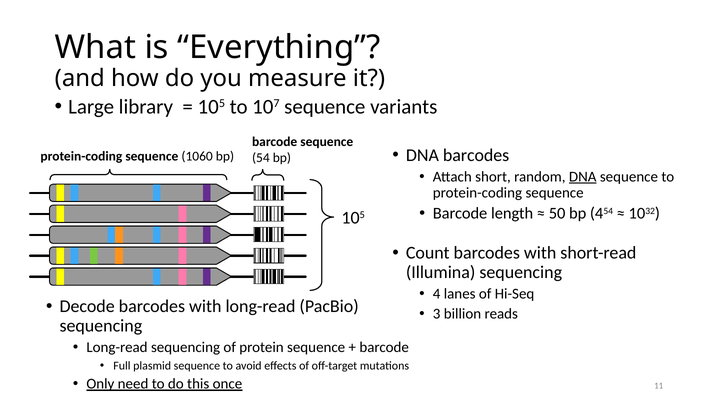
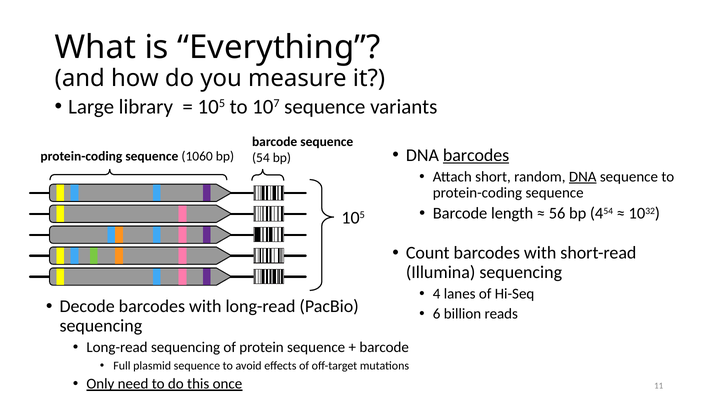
barcodes underline: none -> present (476, 155)
50: 50 -> 56 (557, 213)
3: 3 -> 6 (437, 314)
